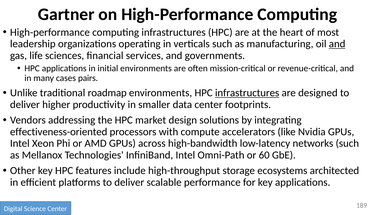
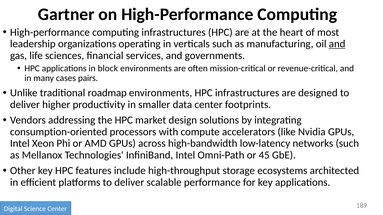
initial: initial -> block (108, 68)
infrastructures underline: present -> none (247, 93)
effectiveness-oriented: effectiveness-oriented -> consumption-oriented (59, 132)
60: 60 -> 45 (264, 155)
